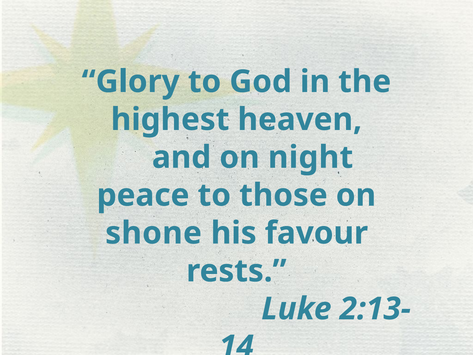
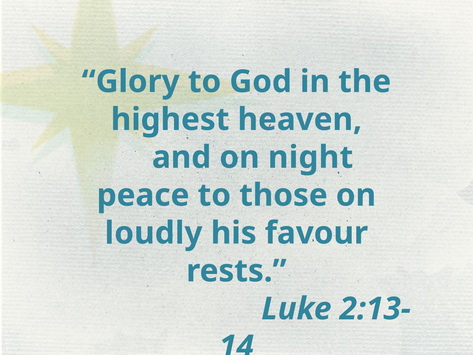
shone: shone -> loudly (154, 233)
